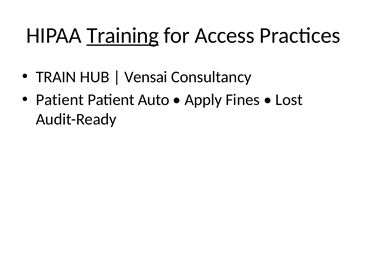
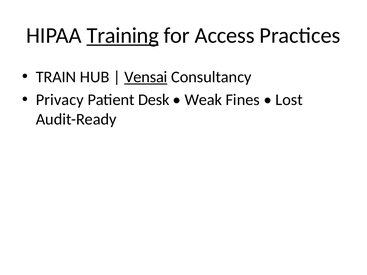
Vensai underline: none -> present (146, 77)
Patient: Patient -> Privacy (60, 100)
Auto: Auto -> Desk (154, 100)
Apply: Apply -> Weak (203, 100)
